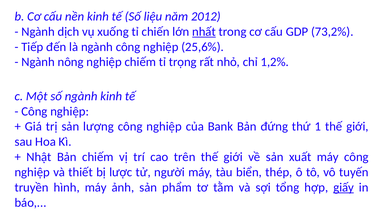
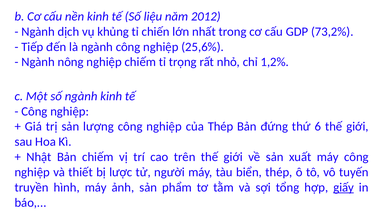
xuống: xuống -> khủng (113, 32)
nhất underline: present -> none (204, 32)
của Bank: Bank -> Thép (220, 127)
1: 1 -> 6 (318, 127)
